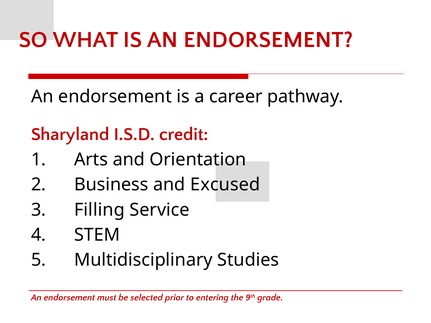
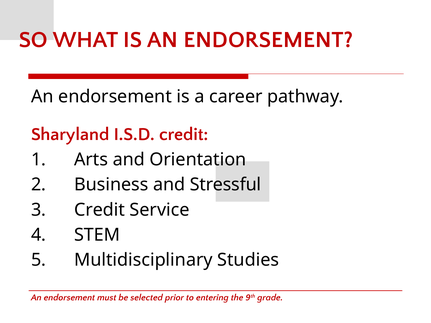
Excused: Excused -> Stressful (225, 185)
3 Filling: Filling -> Credit (100, 210)
